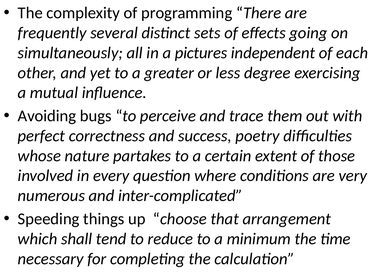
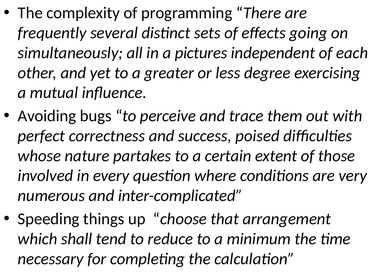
poetry: poetry -> poised (258, 136)
